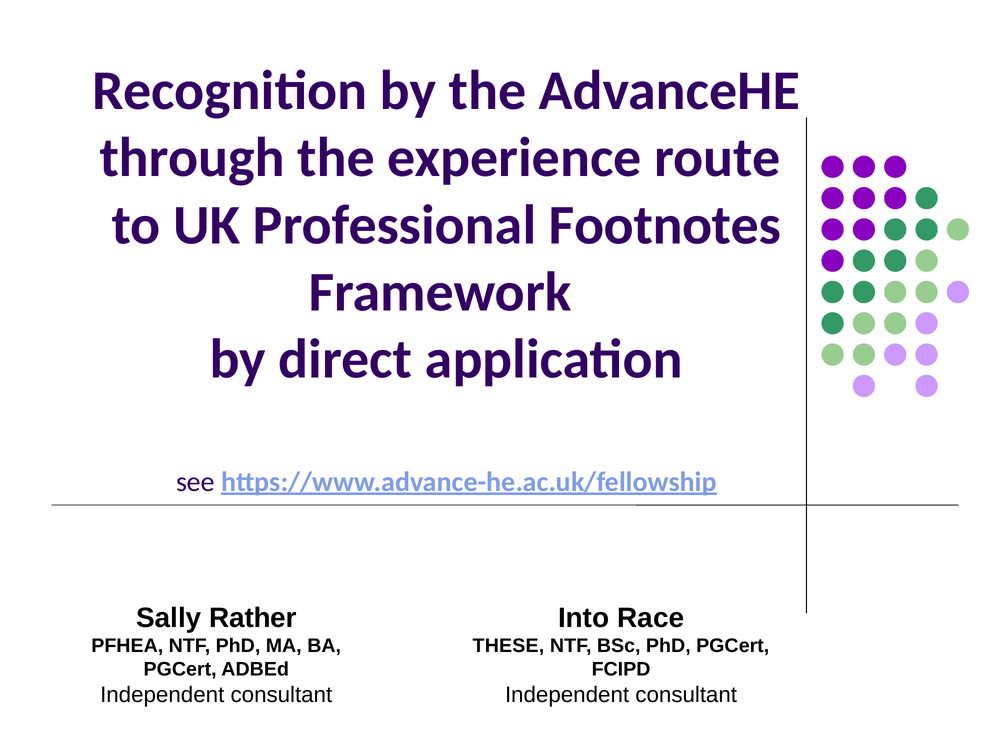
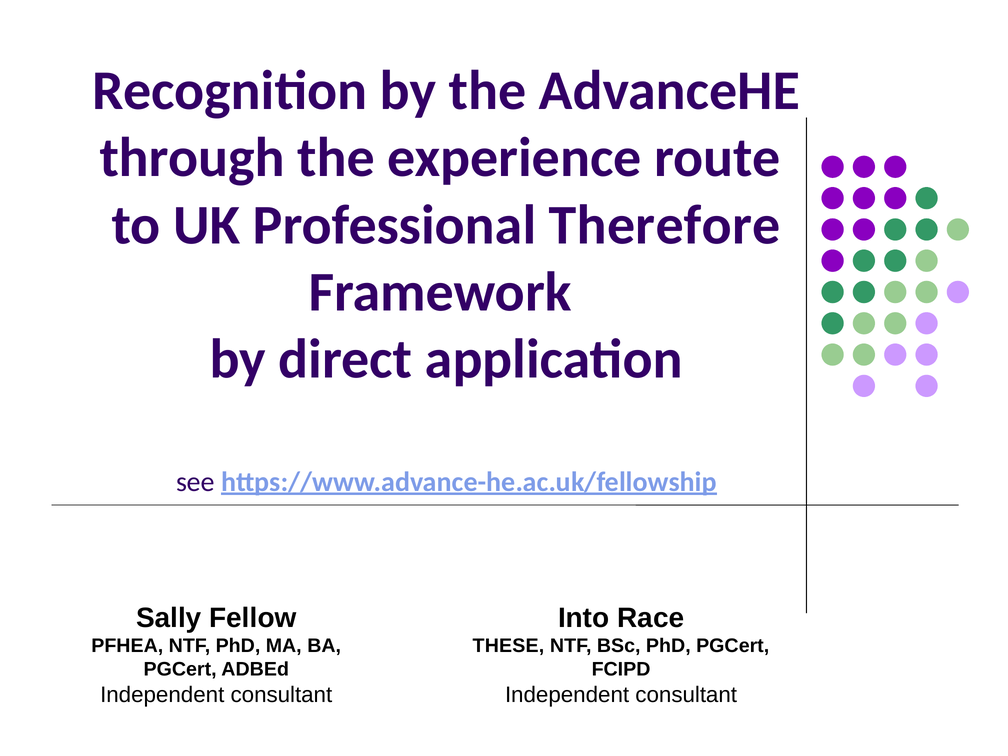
Footnotes: Footnotes -> Therefore (665, 225)
Rather: Rather -> Fellow (253, 618)
